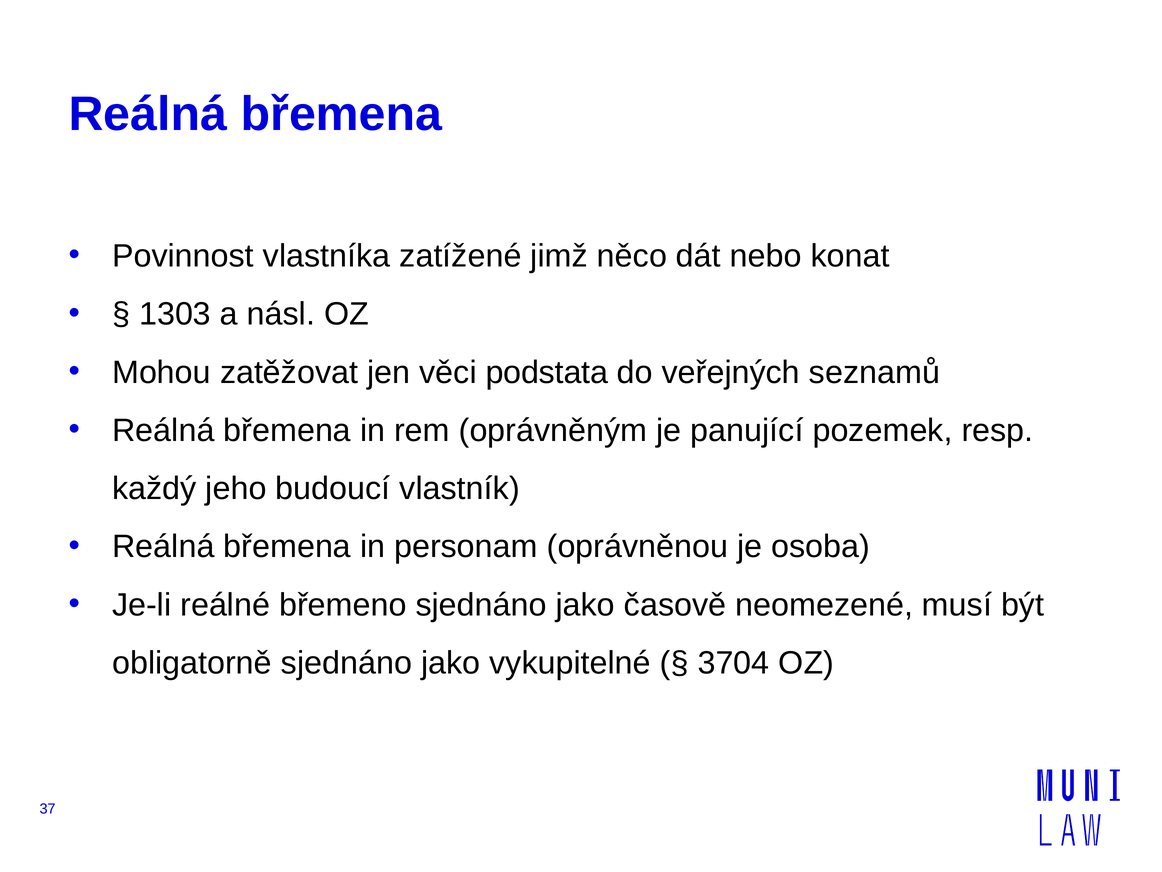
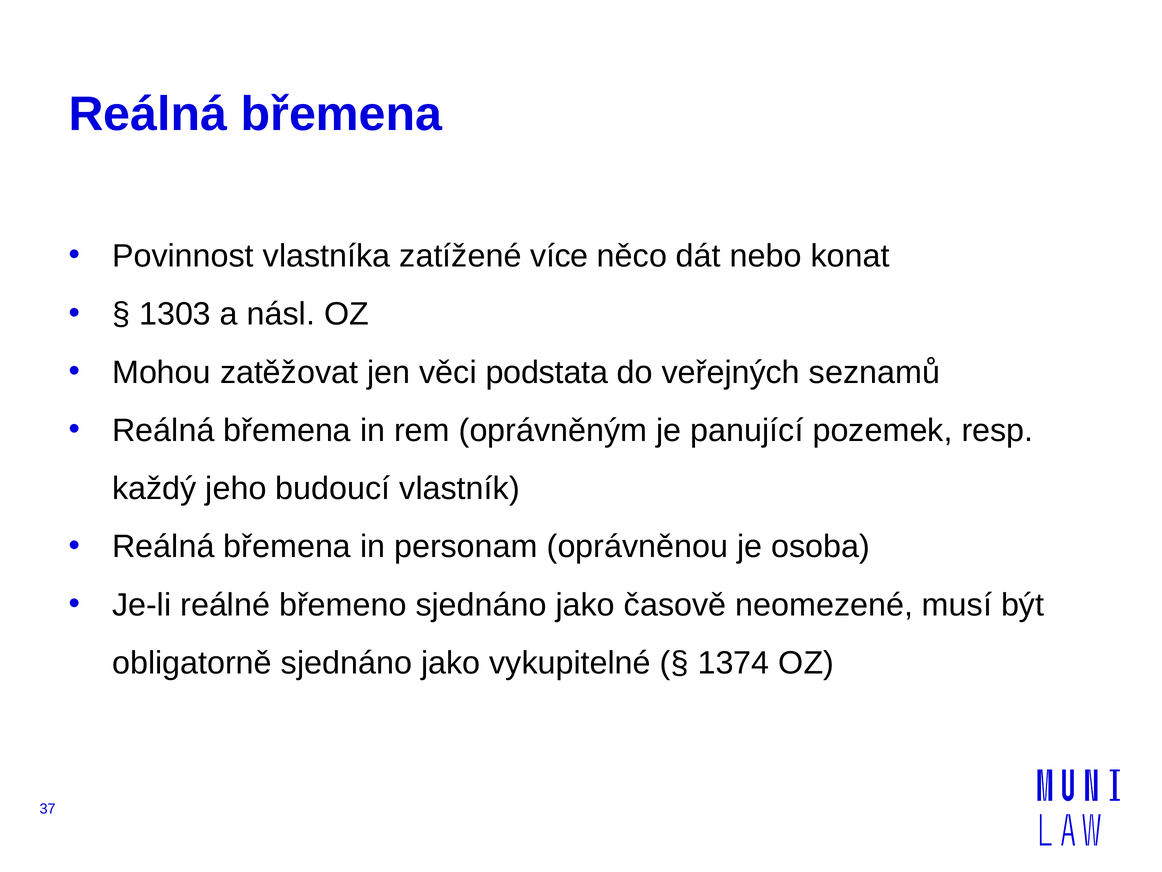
jimž: jimž -> více (559, 256)
3704: 3704 -> 1374 (733, 663)
